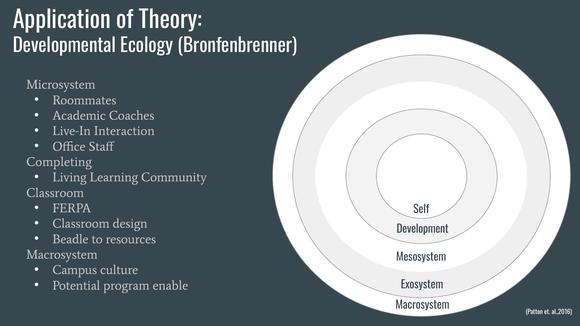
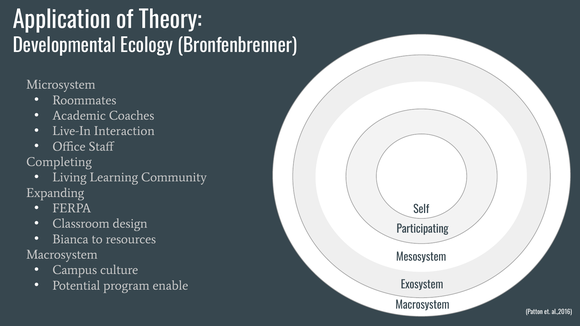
Classroom: Classroom -> Expanding (55, 193)
Development: Development -> Participating (423, 229)
Beadle: Beadle -> Bianca (70, 239)
